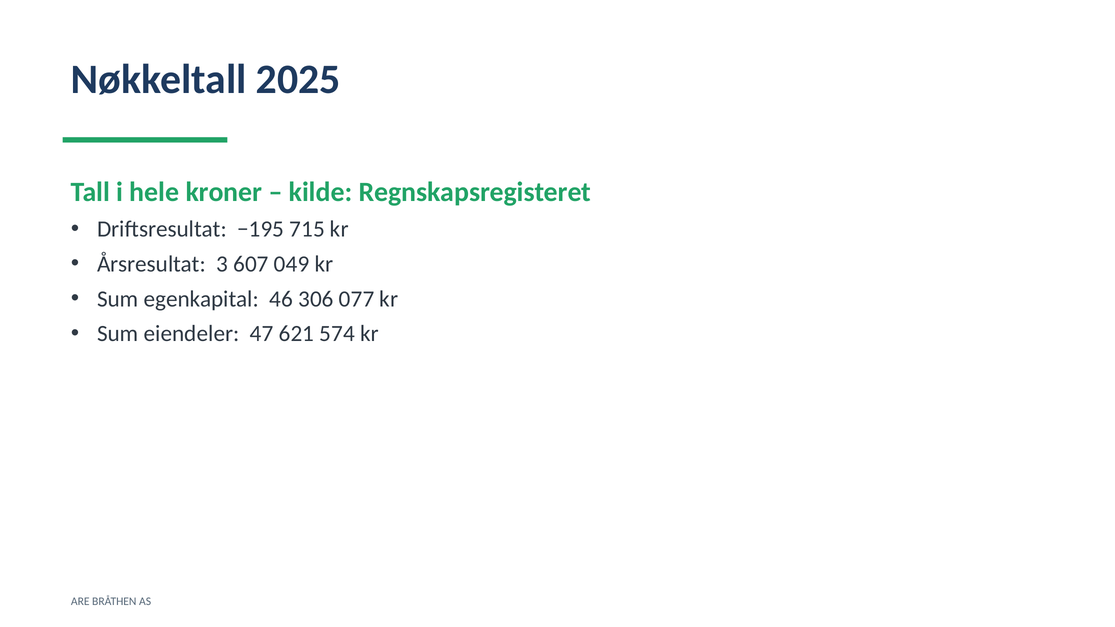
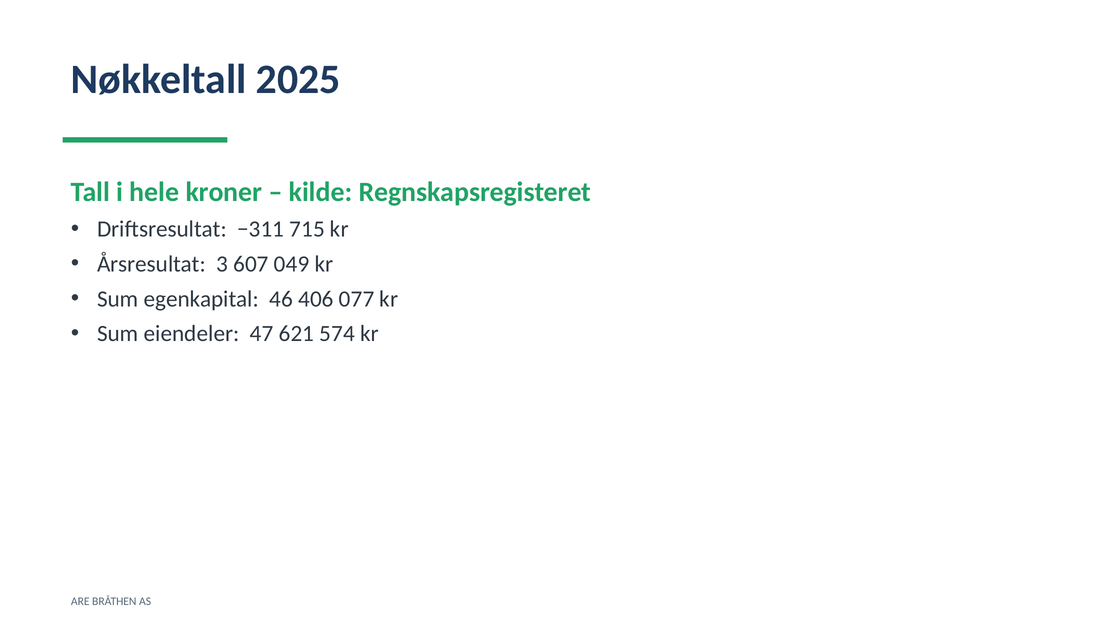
−195: −195 -> −311 (261, 229)
306: 306 -> 406 (316, 299)
